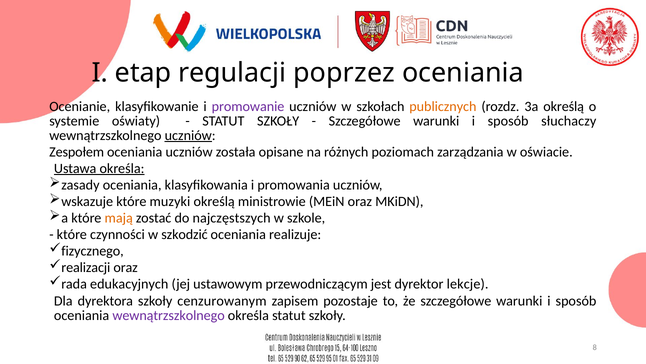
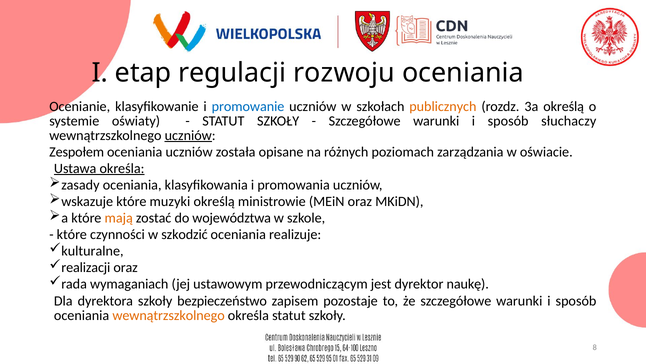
poprzez: poprzez -> rozwoju (344, 73)
promowanie colour: purple -> blue (248, 106)
najczęstszych: najczęstszych -> województwa (232, 218)
fizycznego: fizycznego -> kulturalne (92, 251)
edukacyjnych: edukacyjnych -> wymaganiach (129, 284)
lekcje: lekcje -> naukę (468, 284)
cenzurowanym: cenzurowanym -> bezpieczeństwo (222, 300)
wewnątrzszkolnego colour: purple -> orange (169, 315)
